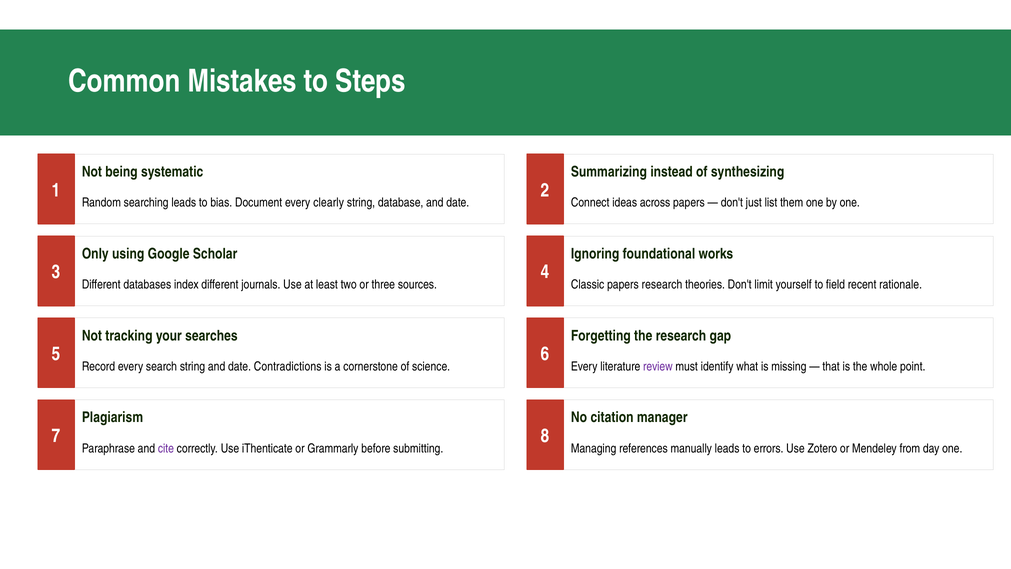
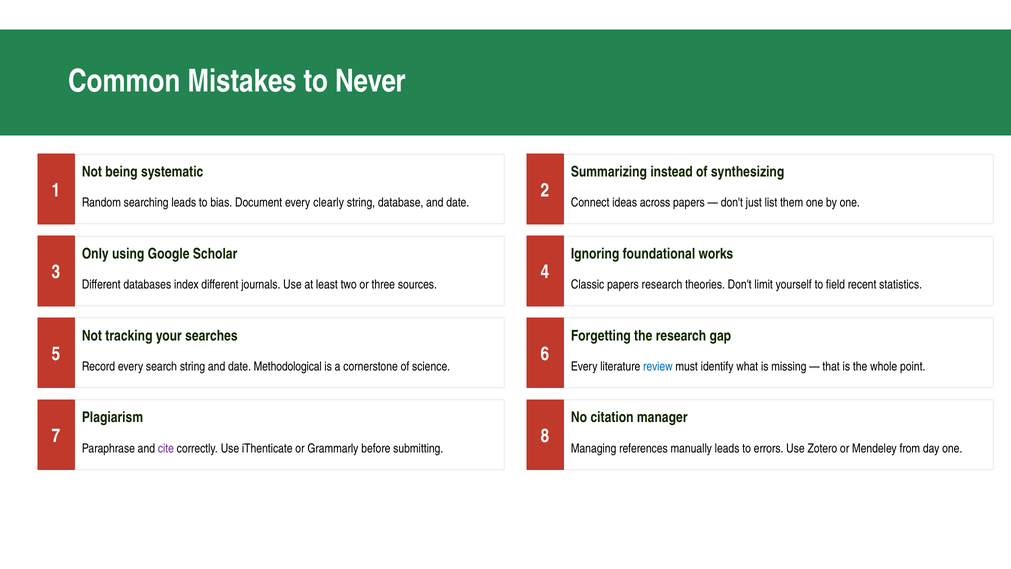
Steps: Steps -> Never (371, 81)
rationale: rationale -> statistics (901, 285)
Contradictions: Contradictions -> Methodological (288, 366)
review colour: purple -> blue (658, 366)
